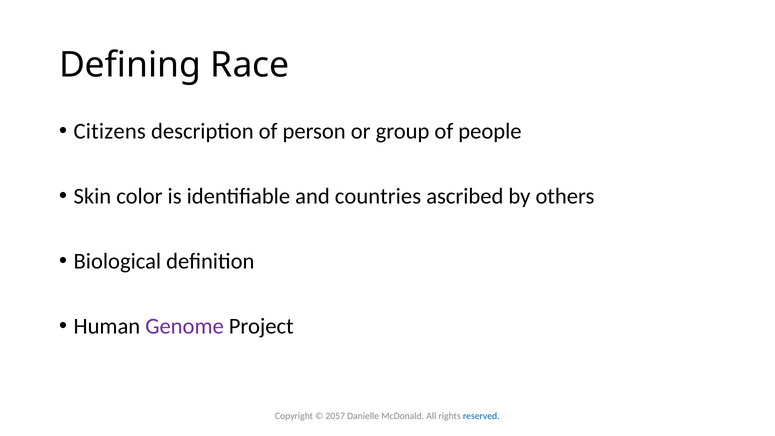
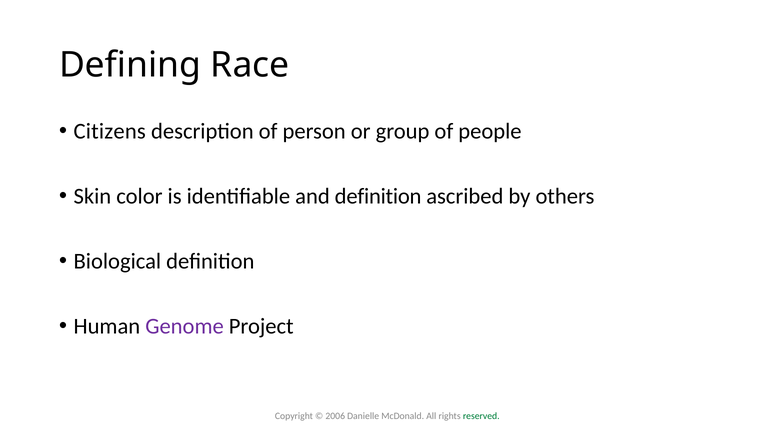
and countries: countries -> definition (378, 196)
2057: 2057 -> 2006 (335, 416)
reserved colour: blue -> green (481, 416)
